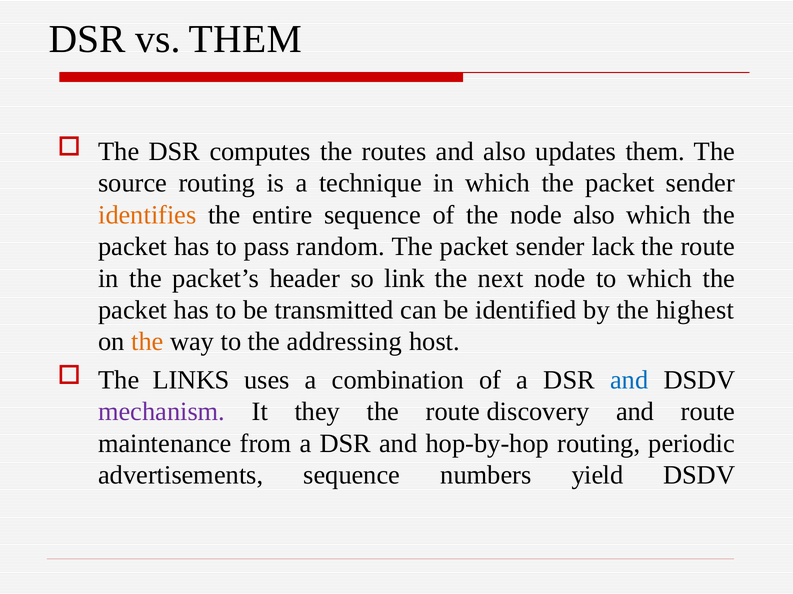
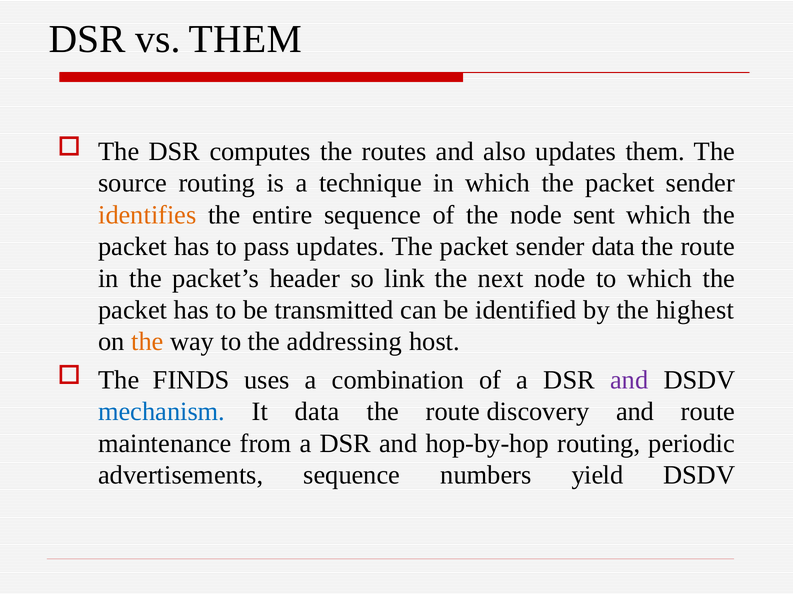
node also: also -> sent (594, 215)
pass random: random -> updates (341, 247)
sender lack: lack -> data (613, 247)
LINKS: LINKS -> FINDS (191, 380)
and colour: blue -> purple (629, 380)
mechanism colour: purple -> blue (162, 412)
It they: they -> data (317, 412)
